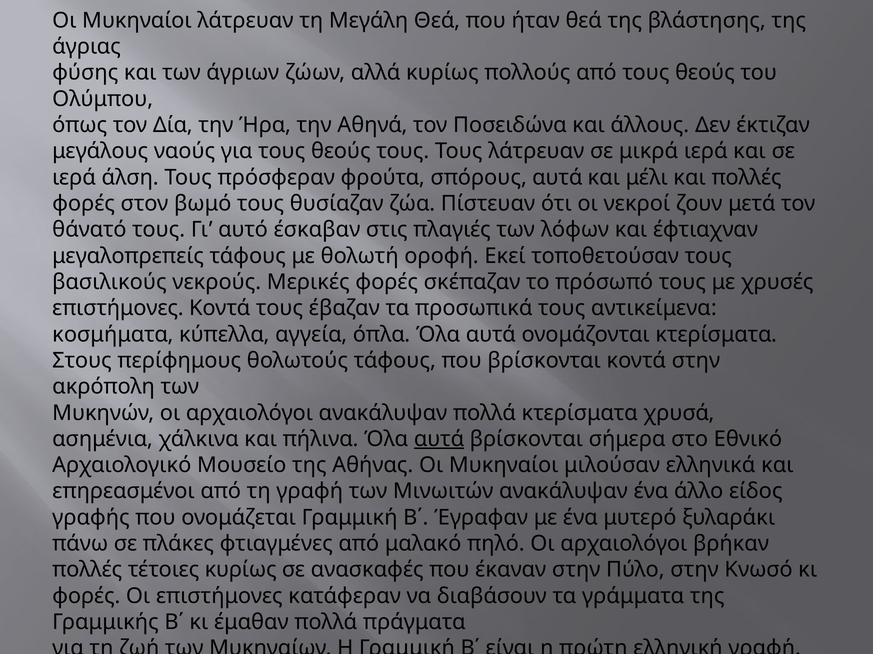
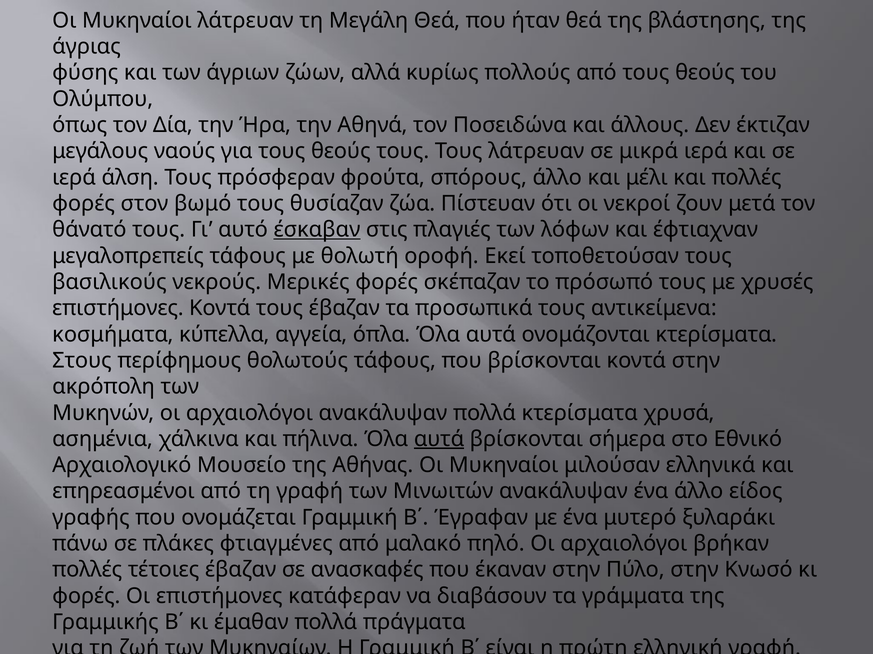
σπόρους αυτά: αυτά -> άλλο (557, 178)
έσκαβαν underline: none -> present (317, 230)
τέτοιες κυρίως: κυρίως -> έβαζαν (241, 570)
